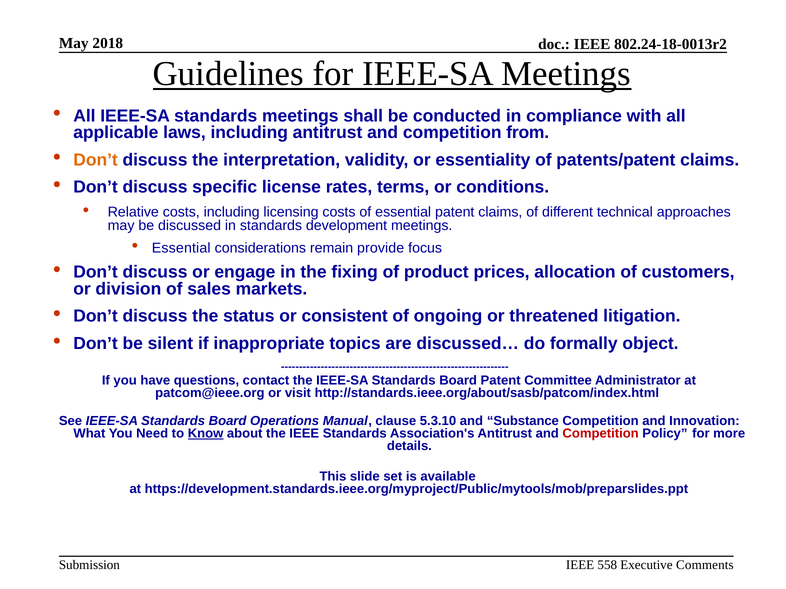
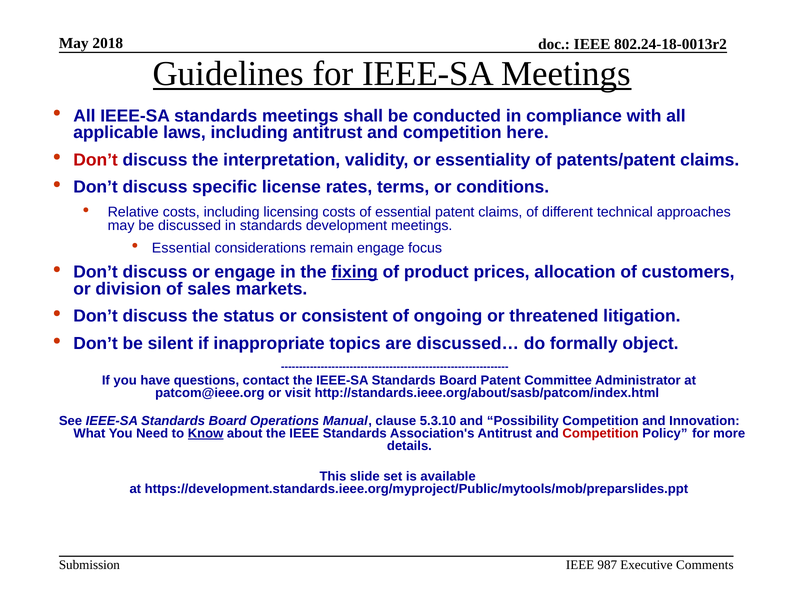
from: from -> here (528, 133)
Don’t colour: orange -> red (96, 160)
remain provide: provide -> engage (381, 248)
fixing underline: none -> present (355, 272)
Substance: Substance -> Possibility (523, 421)
558: 558 -> 987 (607, 565)
